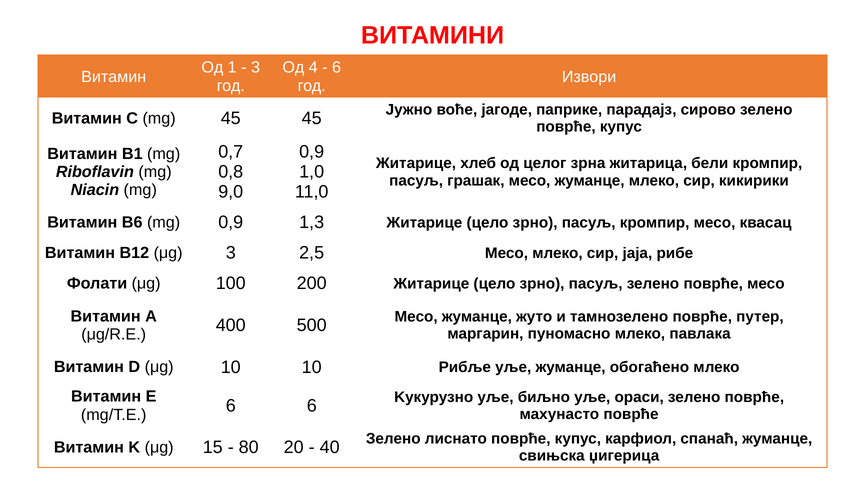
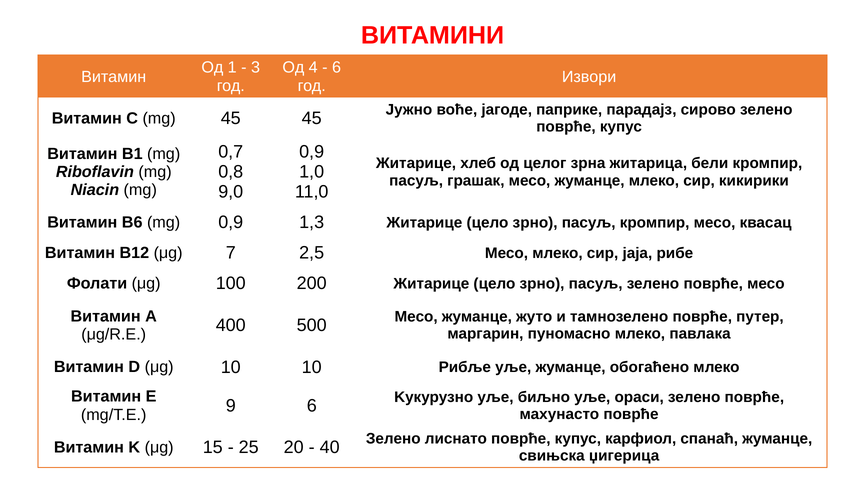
μg 3: 3 -> 7 (231, 253)
mg/T.E 6: 6 -> 9 (231, 406)
80: 80 -> 25 (249, 447)
